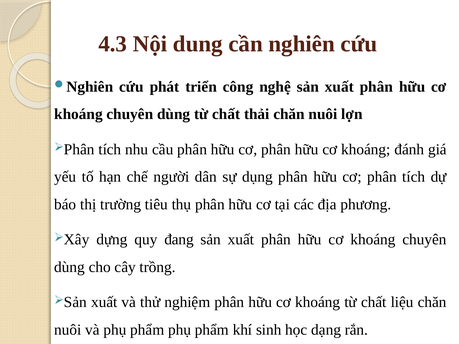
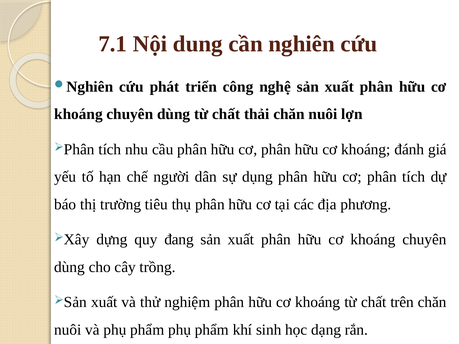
4.3: 4.3 -> 7.1 (113, 44)
liệu: liệu -> trên (402, 302)
